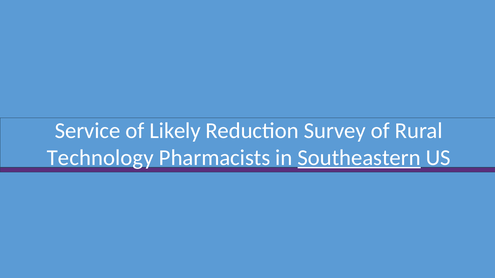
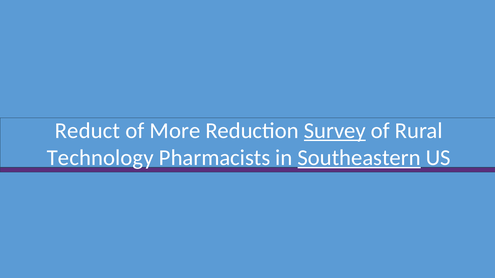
Service: Service -> Reduct (88, 131)
Likely: Likely -> More (175, 131)
Survey underline: none -> present (335, 131)
